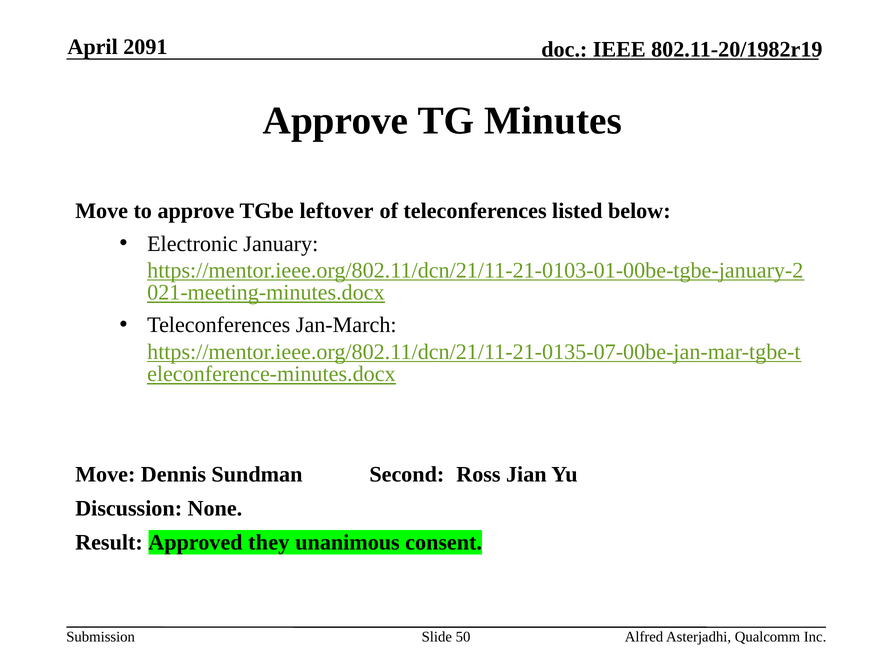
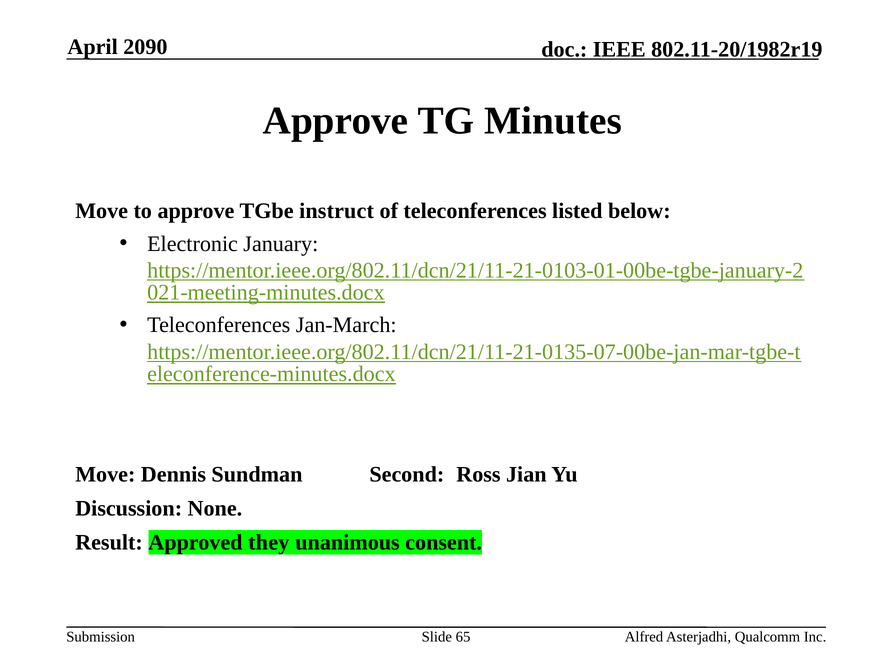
2091: 2091 -> 2090 (145, 47)
leftover: leftover -> instruct (337, 211)
50: 50 -> 65 (463, 637)
